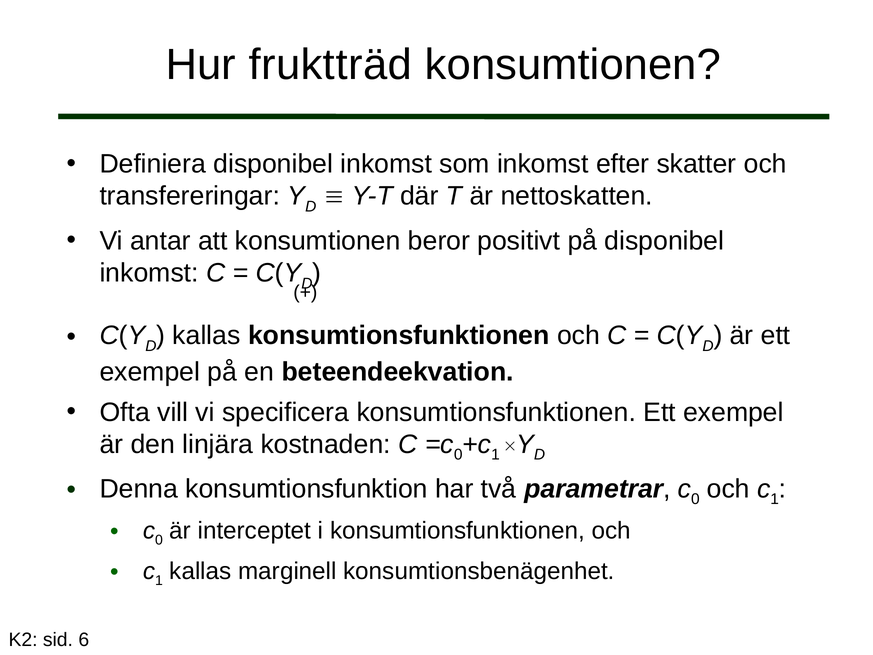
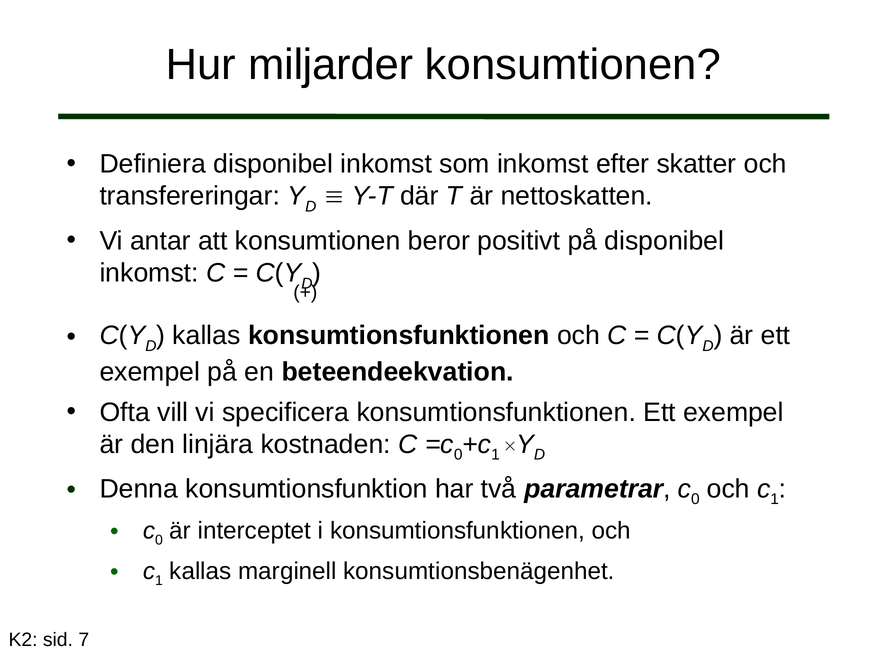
fruktträd: fruktträd -> miljarder (331, 65)
6: 6 -> 7 (84, 640)
